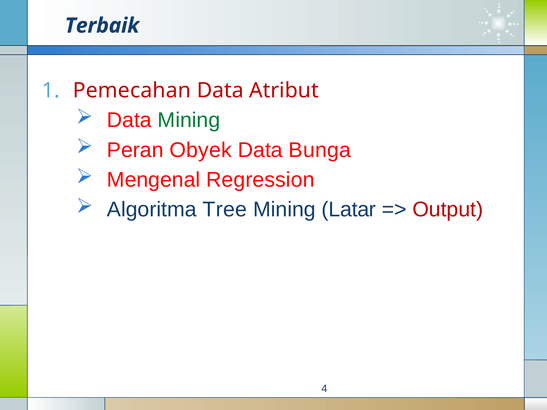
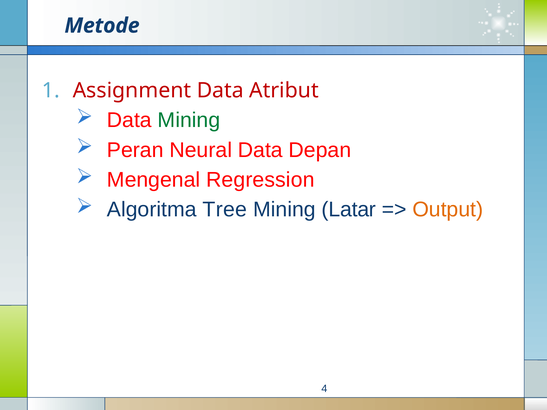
Terbaik: Terbaik -> Metode (102, 26)
Pemecahan: Pemecahan -> Assignment (132, 90)
Obyek: Obyek -> Neural (201, 150)
Bunga: Bunga -> Depan (320, 150)
Output colour: red -> orange (448, 210)
